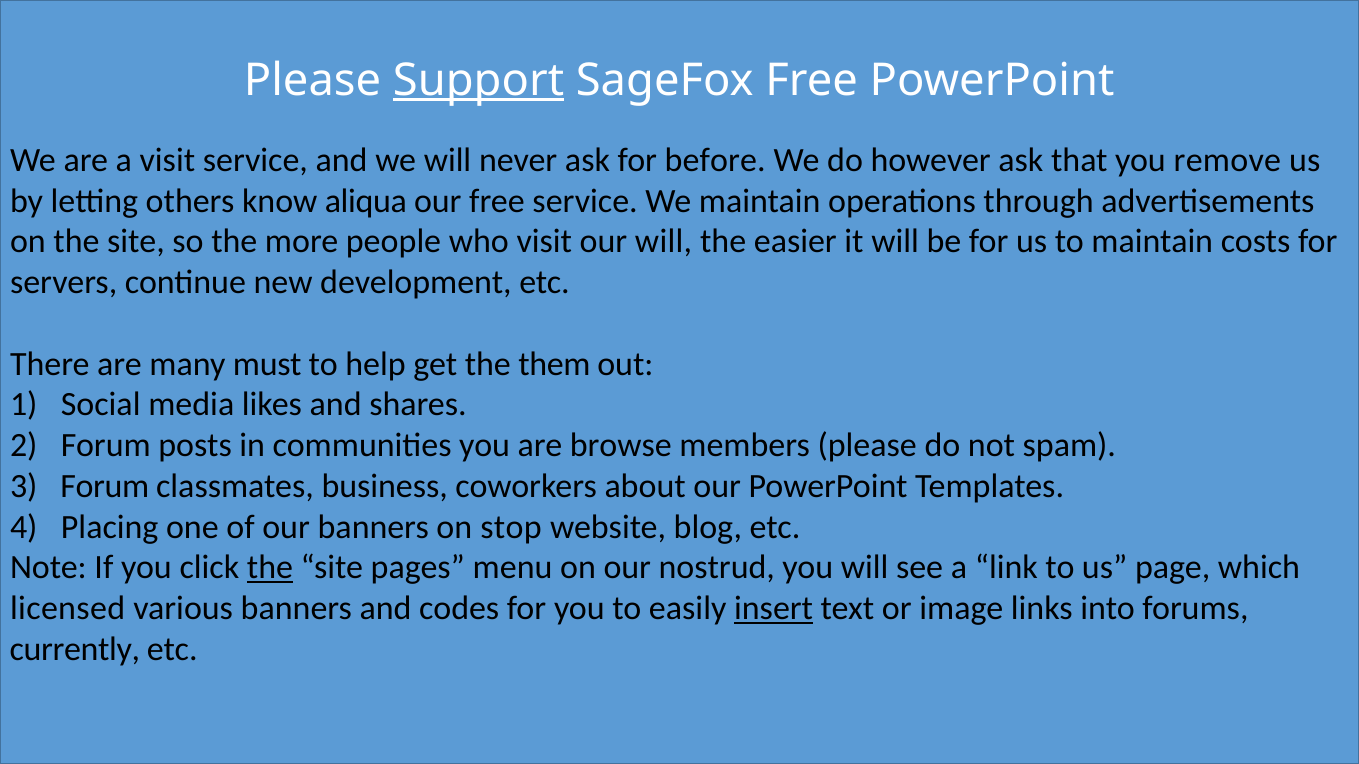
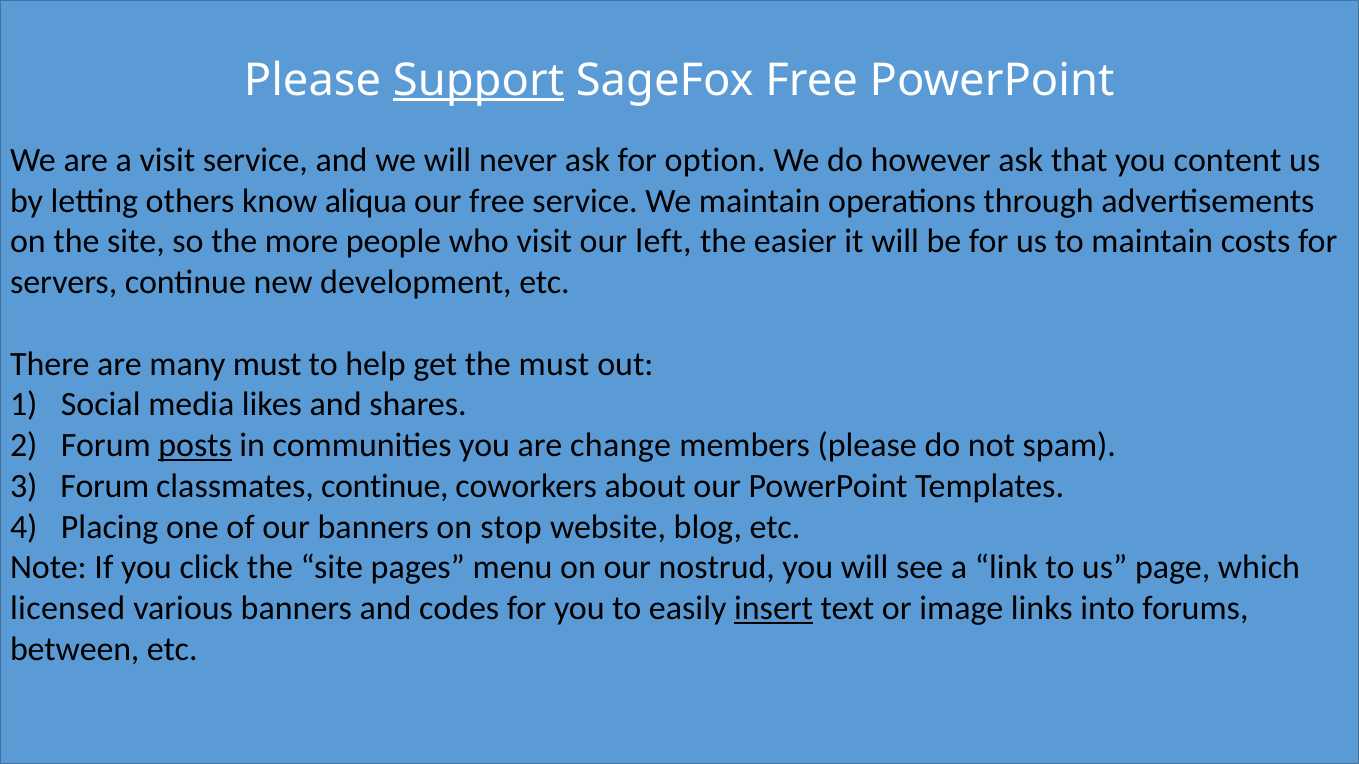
before: before -> option (715, 160)
remove: remove -> content (1228, 160)
our will: will -> left (664, 242)
the them: them -> must (554, 364)
posts underline: none -> present (195, 446)
browse: browse -> change (621, 446)
classmates business: business -> continue (385, 486)
the underline: present -> none (270, 568)
currently: currently -> between (75, 650)
